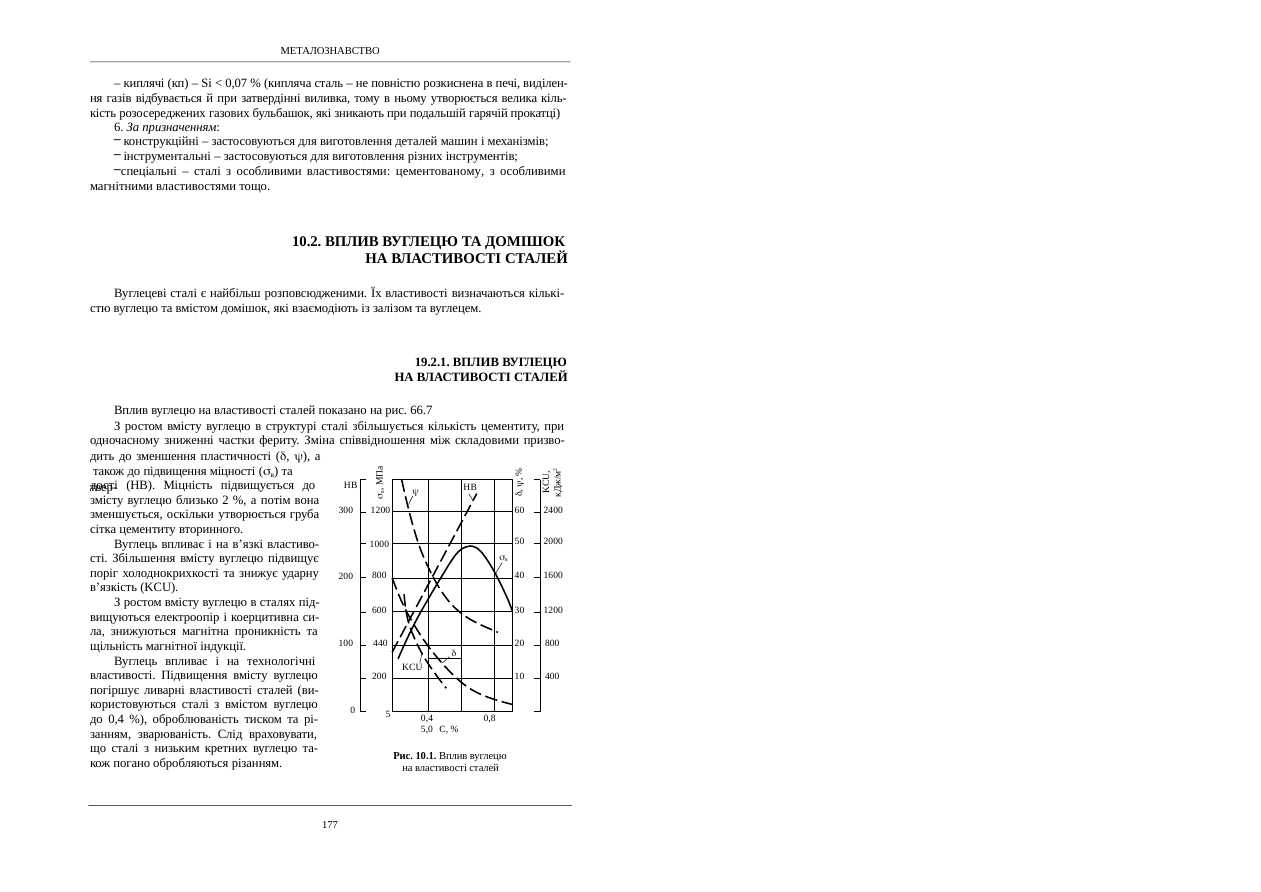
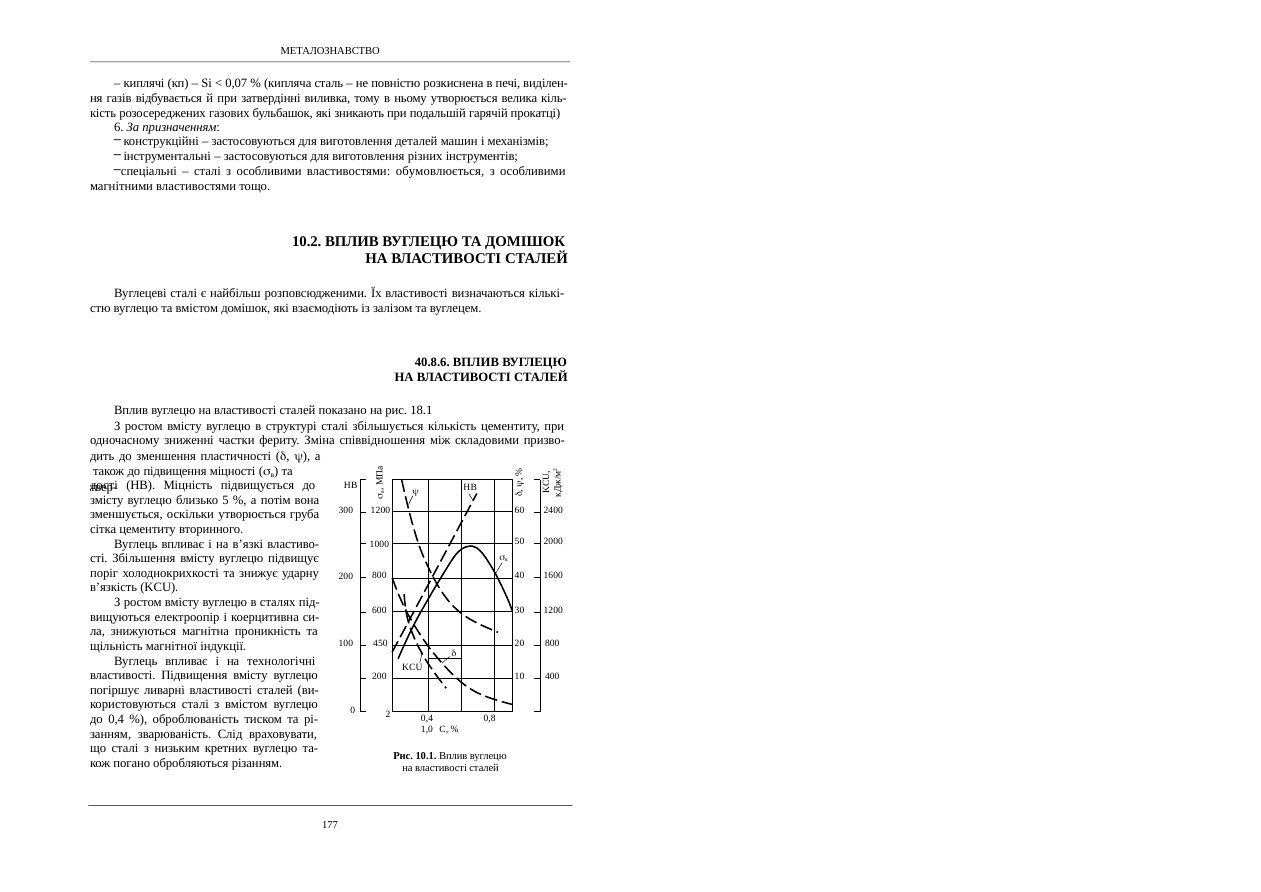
цементованому: цементованому -> обумовлюється (440, 171)
19.2.1: 19.2.1 -> 40.8.6 (432, 362)
66.7: 66.7 -> 18.1 (421, 411)
близько 2: 2 -> 5 (226, 500)
440: 440 -> 450 (380, 644)
0 5: 5 -> 2 (388, 715)
5,0: 5,0 -> 1,0 (427, 729)
